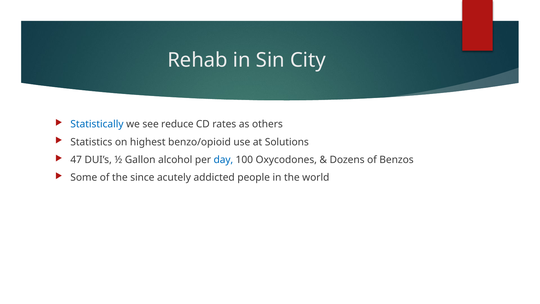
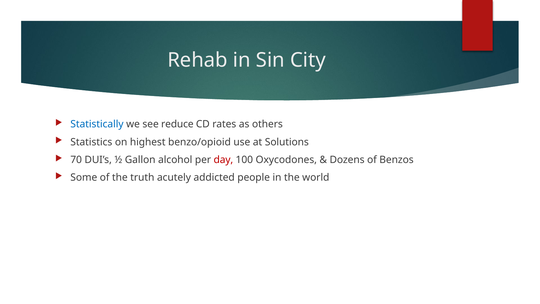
47: 47 -> 70 (76, 160)
day colour: blue -> red (223, 160)
since: since -> truth (142, 177)
